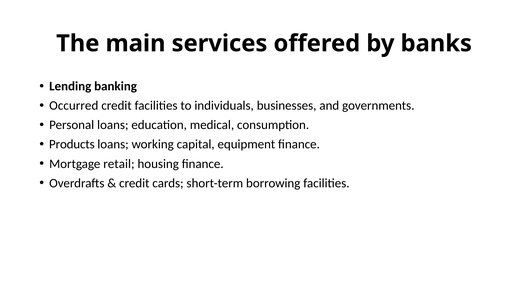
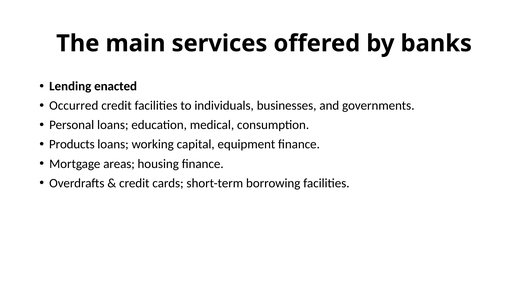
banking: banking -> enacted (116, 86)
retail: retail -> areas (119, 164)
